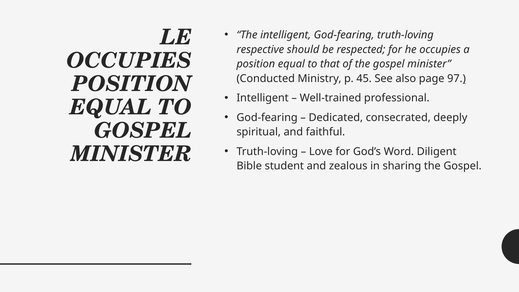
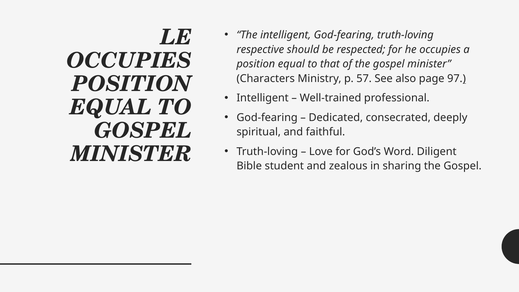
Conducted: Conducted -> Characters (266, 79)
45: 45 -> 57 (364, 79)
